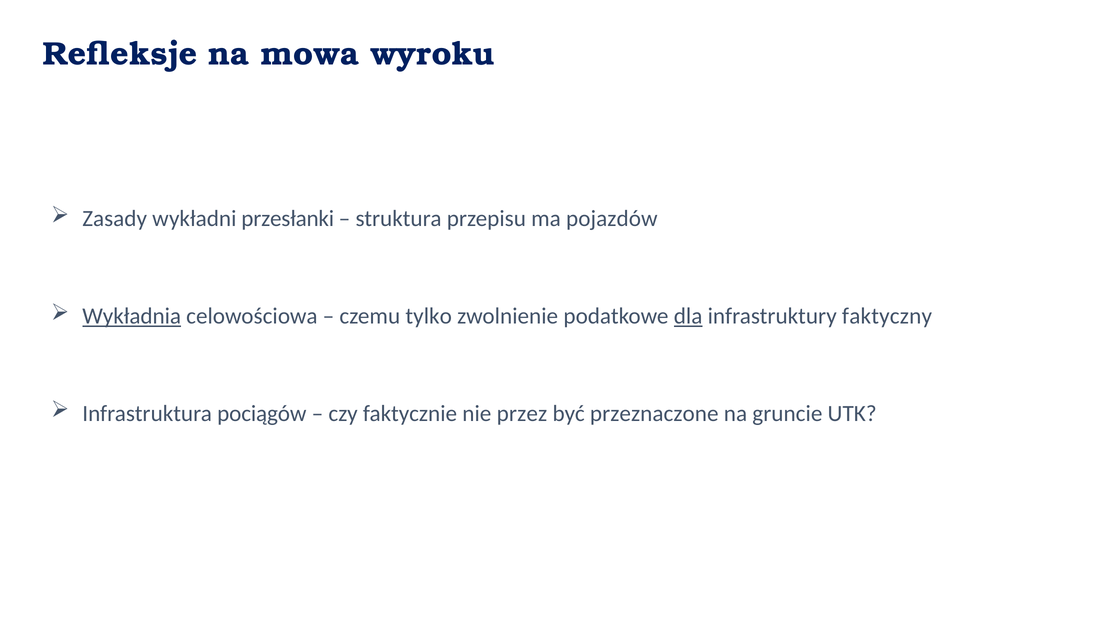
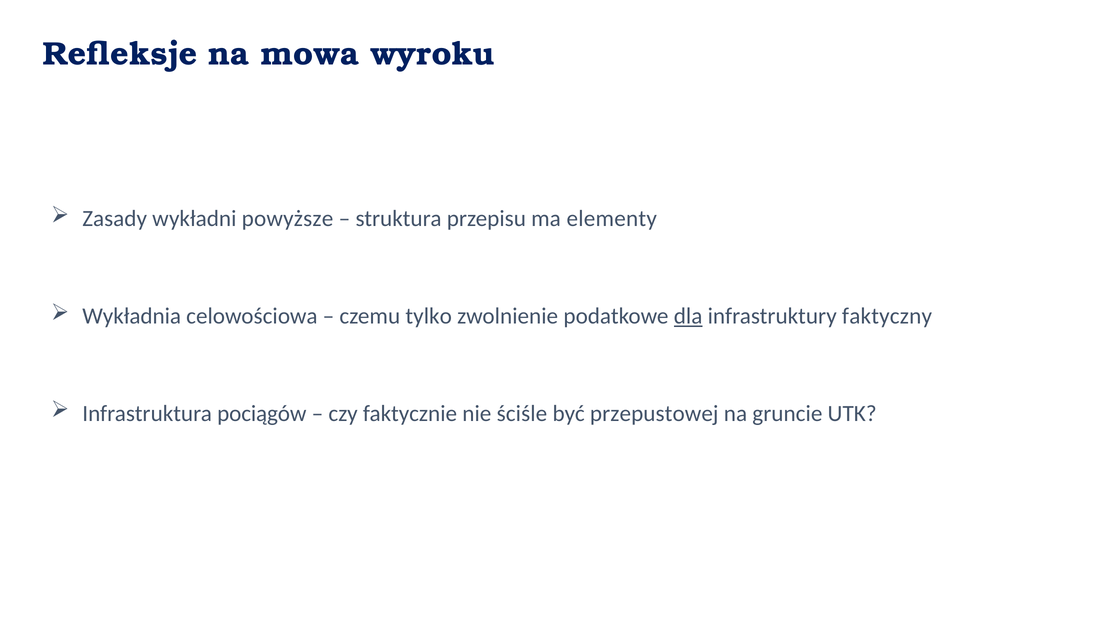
przesłanki: przesłanki -> powyższe (288, 219)
pojazdów: pojazdów -> elementy (612, 219)
Wykładnia underline: present -> none (132, 316)
przez: przez -> ściśle (522, 413)
przeznaczone: przeznaczone -> przepustowej (654, 413)
